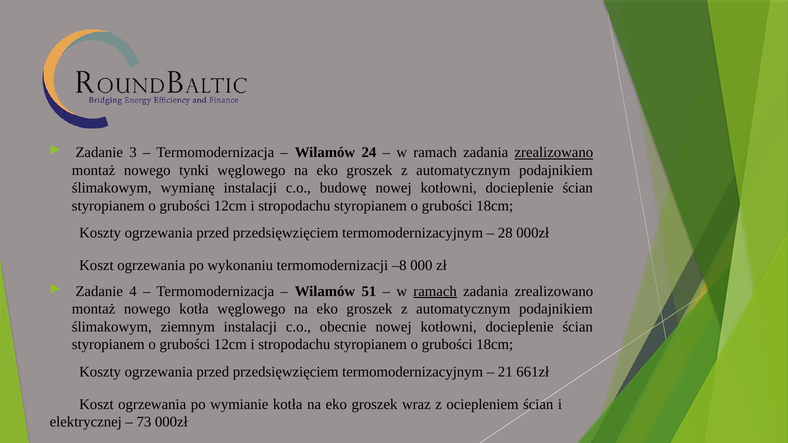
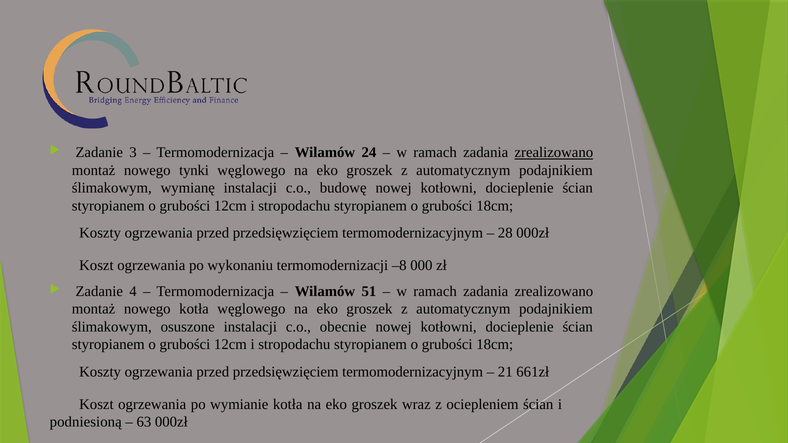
ramach underline: present -> none (435, 291)
ziemnym: ziemnym -> osuszone (188, 327)
elektrycznej: elektrycznej -> podniesioną (86, 422)
73: 73 -> 63 (144, 422)
